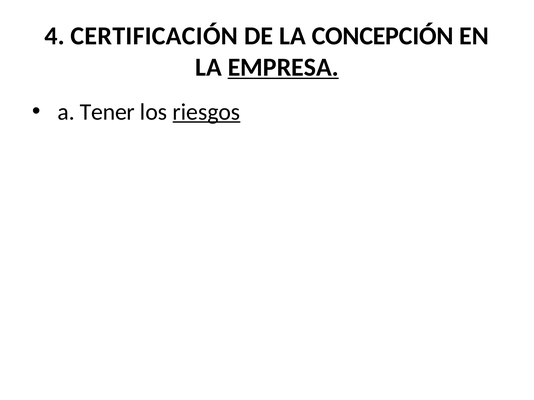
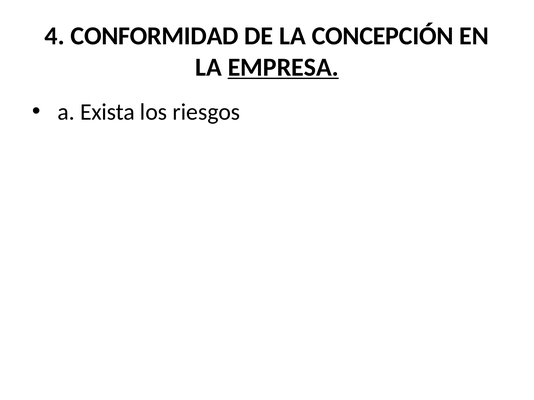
CERTIFICACIÓN: CERTIFICACIÓN -> CONFORMIDAD (155, 36)
Tener: Tener -> Exista (107, 112)
riesgos underline: present -> none (206, 112)
